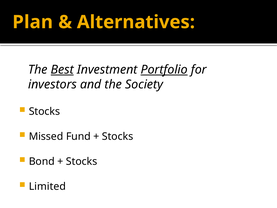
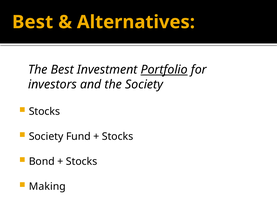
Plan: Plan -> Best (33, 22)
Best underline: present -> none (62, 70)
Missed: Missed -> Society (46, 136)
Limited: Limited -> Making (47, 186)
